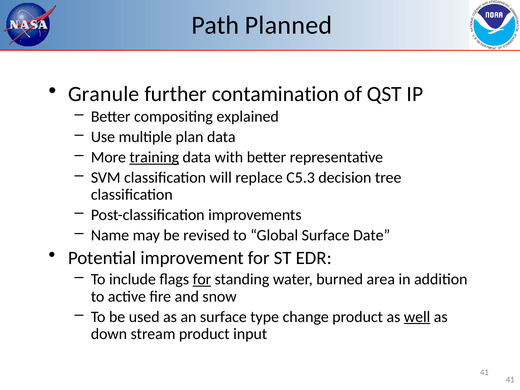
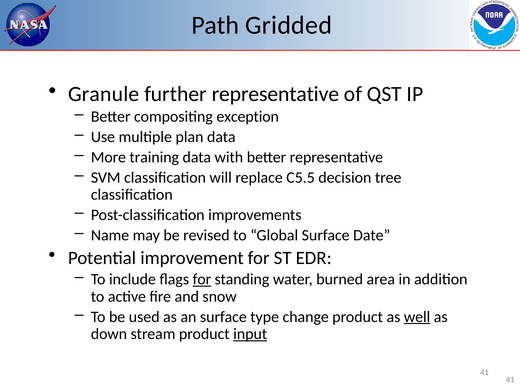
Planned: Planned -> Gridded (289, 25)
further contamination: contamination -> representative (275, 94)
explained: explained -> exception (248, 117)
training underline: present -> none (154, 157)
C5.3: C5.3 -> C5.5 (301, 177)
input underline: none -> present (250, 334)
